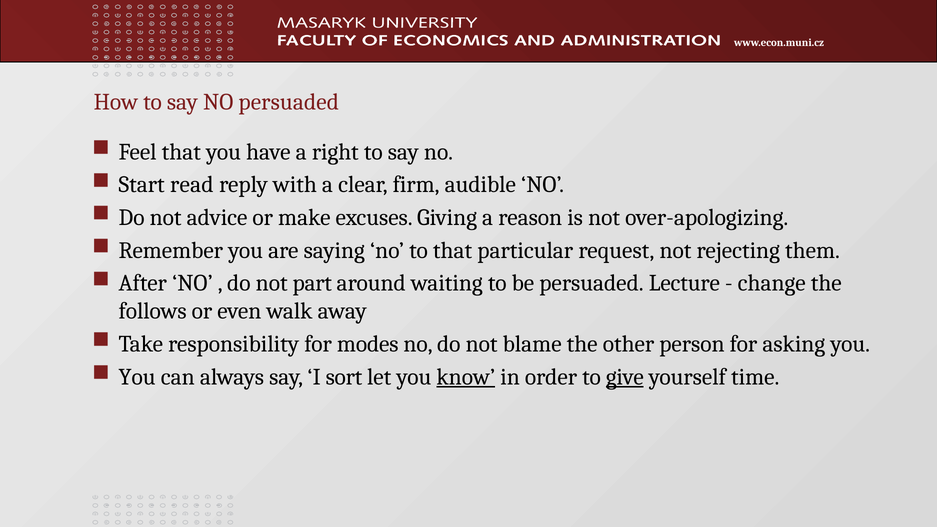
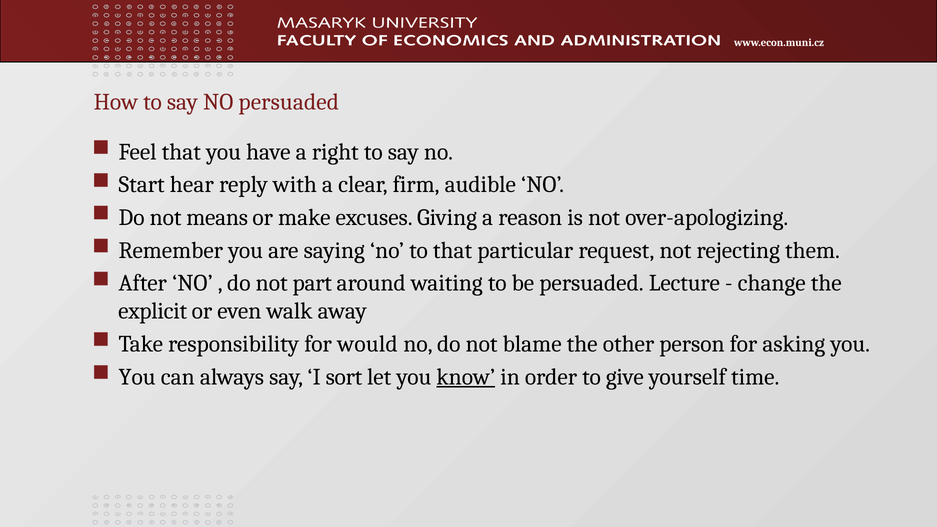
read: read -> hear (192, 185)
advice: advice -> means (217, 218)
follows: follows -> explicit (153, 311)
modes: modes -> would (368, 344)
give underline: present -> none (625, 377)
